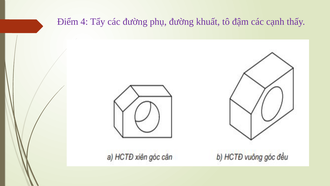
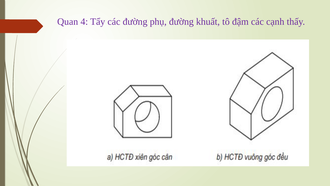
Điểm: Điểm -> Quan (68, 22)
